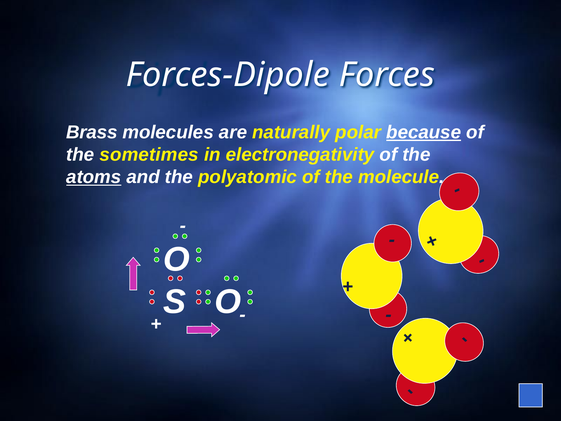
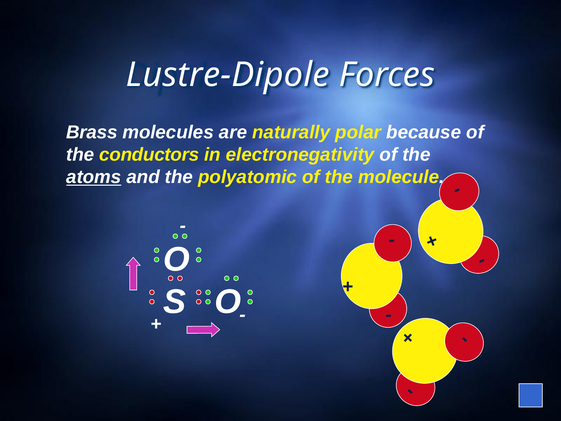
Forces-Dipole: Forces-Dipole -> Lustre-Dipole (228, 75)
because underline: present -> none (424, 132)
sometimes: sometimes -> conductors (149, 155)
